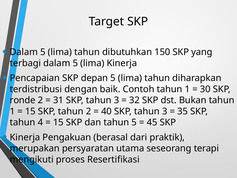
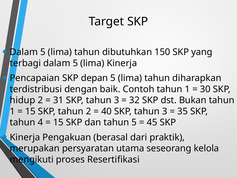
ronde: ronde -> hidup (23, 100)
terapi: terapi -> kelola (206, 148)
